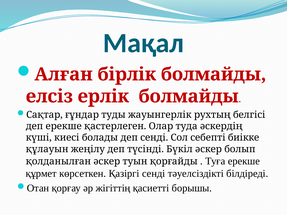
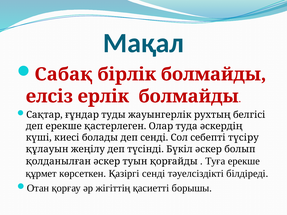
Алған: Алған -> Сабақ (64, 74)
биікке: биікке -> түсіру (243, 138)
